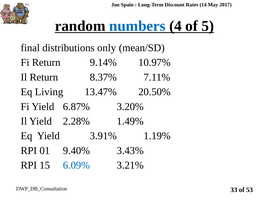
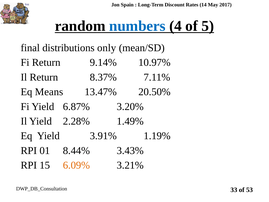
Living: Living -> Means (49, 92)
9.40%: 9.40% -> 8.44% (76, 150)
6.09% colour: blue -> orange (76, 165)
